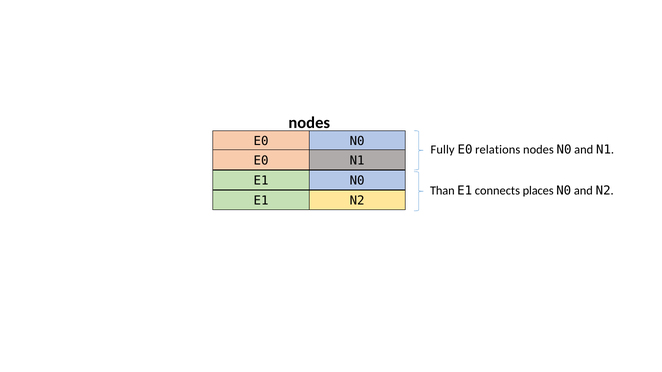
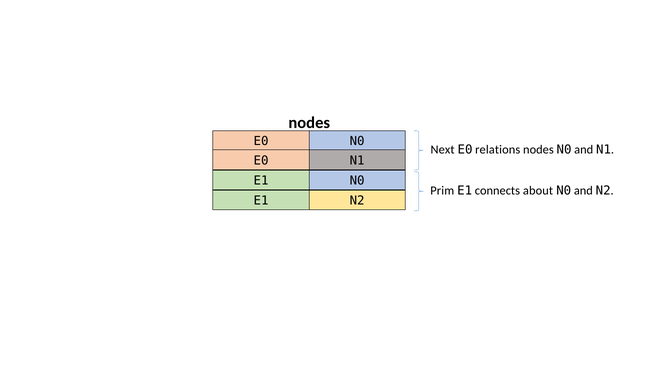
Fully: Fully -> Next (443, 150)
Than: Than -> Prim (442, 191)
places: places -> about (538, 191)
